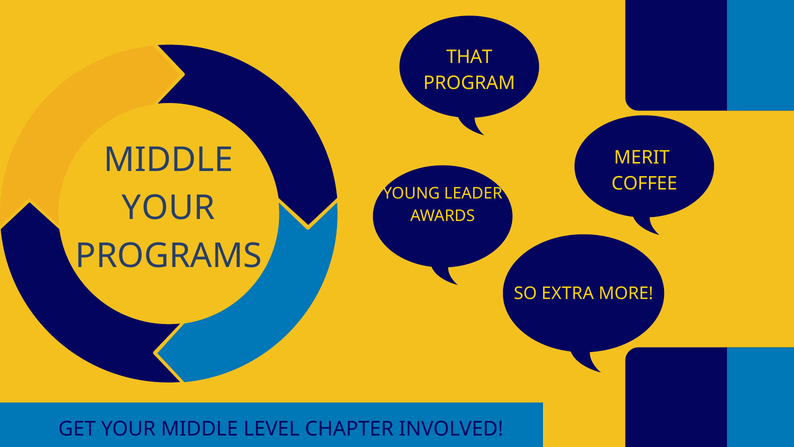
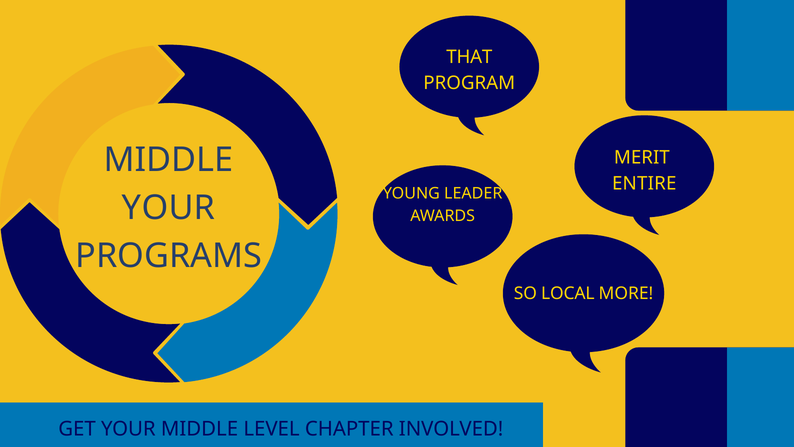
COFFEE: COFFEE -> ENTIRE (644, 184)
EXTRA: EXTRA -> LOCAL (568, 293)
